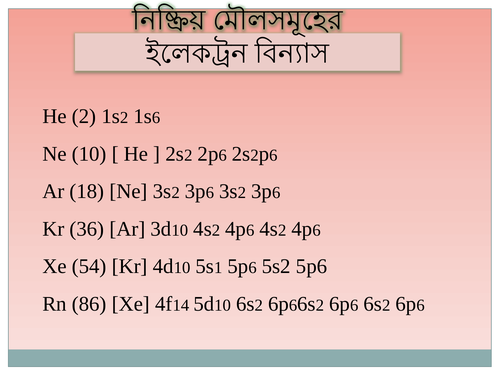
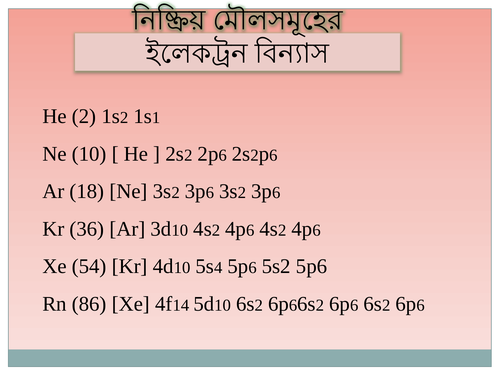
6: 6 -> 1 (156, 118)
1: 1 -> 4 (218, 268)
